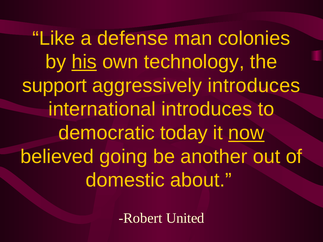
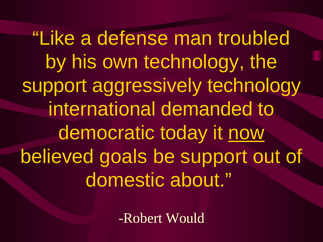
colonies: colonies -> troubled (254, 38)
his underline: present -> none (84, 62)
aggressively introduces: introduces -> technology (254, 86)
international introduces: introduces -> demanded (207, 109)
going: going -> goals (123, 157)
be another: another -> support (214, 157)
United: United -> Would (185, 218)
